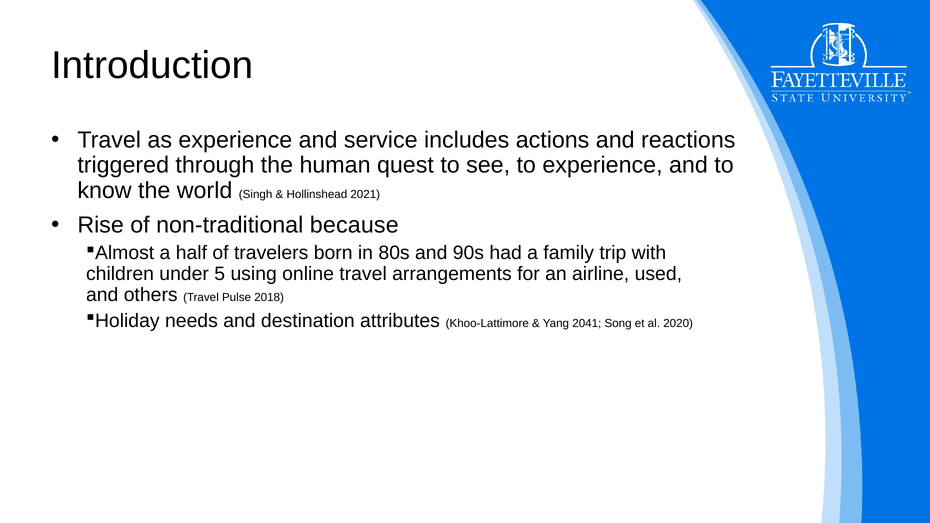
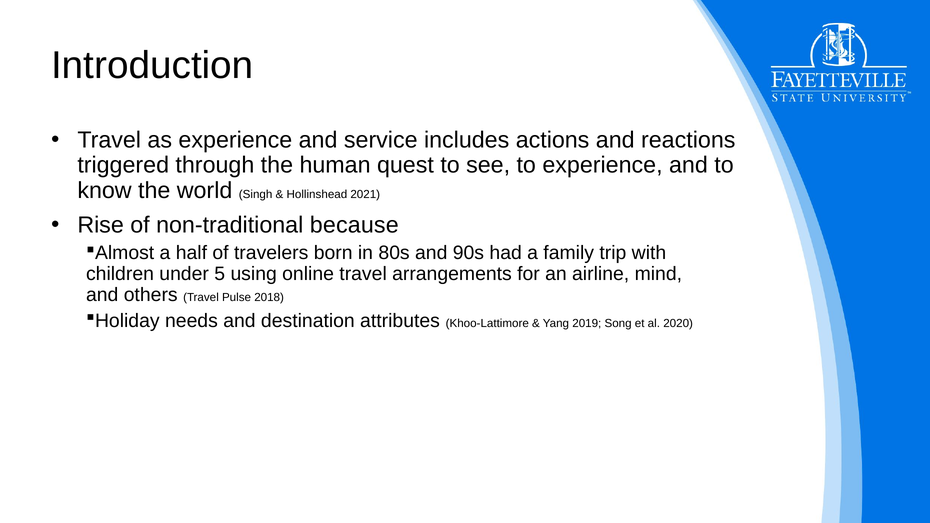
used: used -> mind (658, 274)
2041: 2041 -> 2019 (587, 323)
